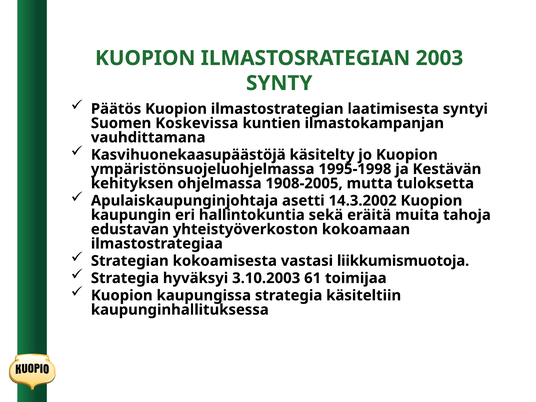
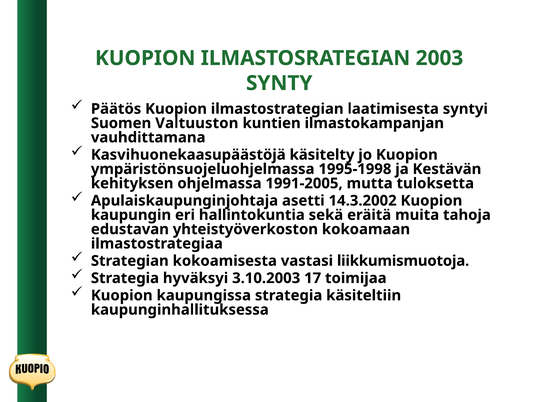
Koskevissa: Koskevissa -> Valtuuston (197, 123)
1908-2005: 1908-2005 -> 1991-2005 (304, 183)
61: 61 -> 17 (313, 278)
